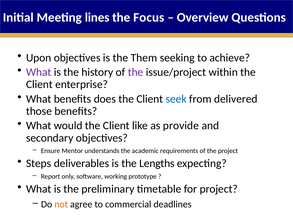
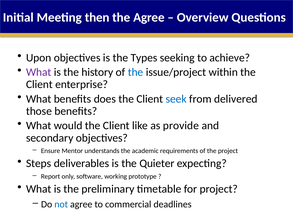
lines: lines -> then (97, 18)
the Focus: Focus -> Agree (149, 18)
Them: Them -> Types (144, 58)
the colour: purple -> blue (136, 72)
Lengths: Lengths -> Quieter (157, 164)
not colour: orange -> blue (61, 205)
